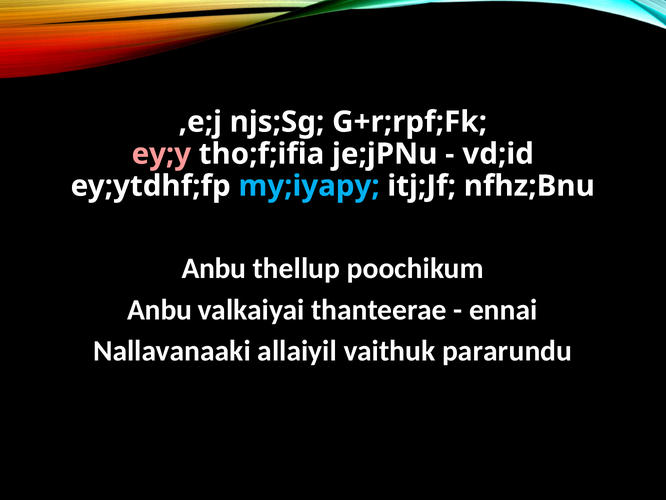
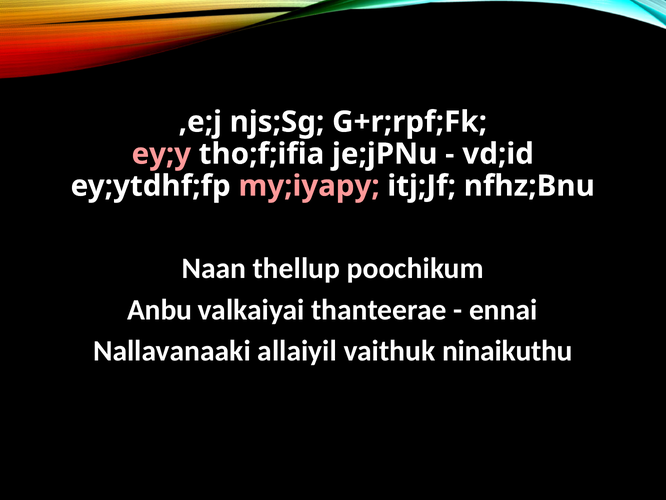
my;iyapy colour: light blue -> pink (309, 186)
Anbu: Anbu -> Naan (214, 268)
pararundu: pararundu -> ninaikuthu (507, 351)
